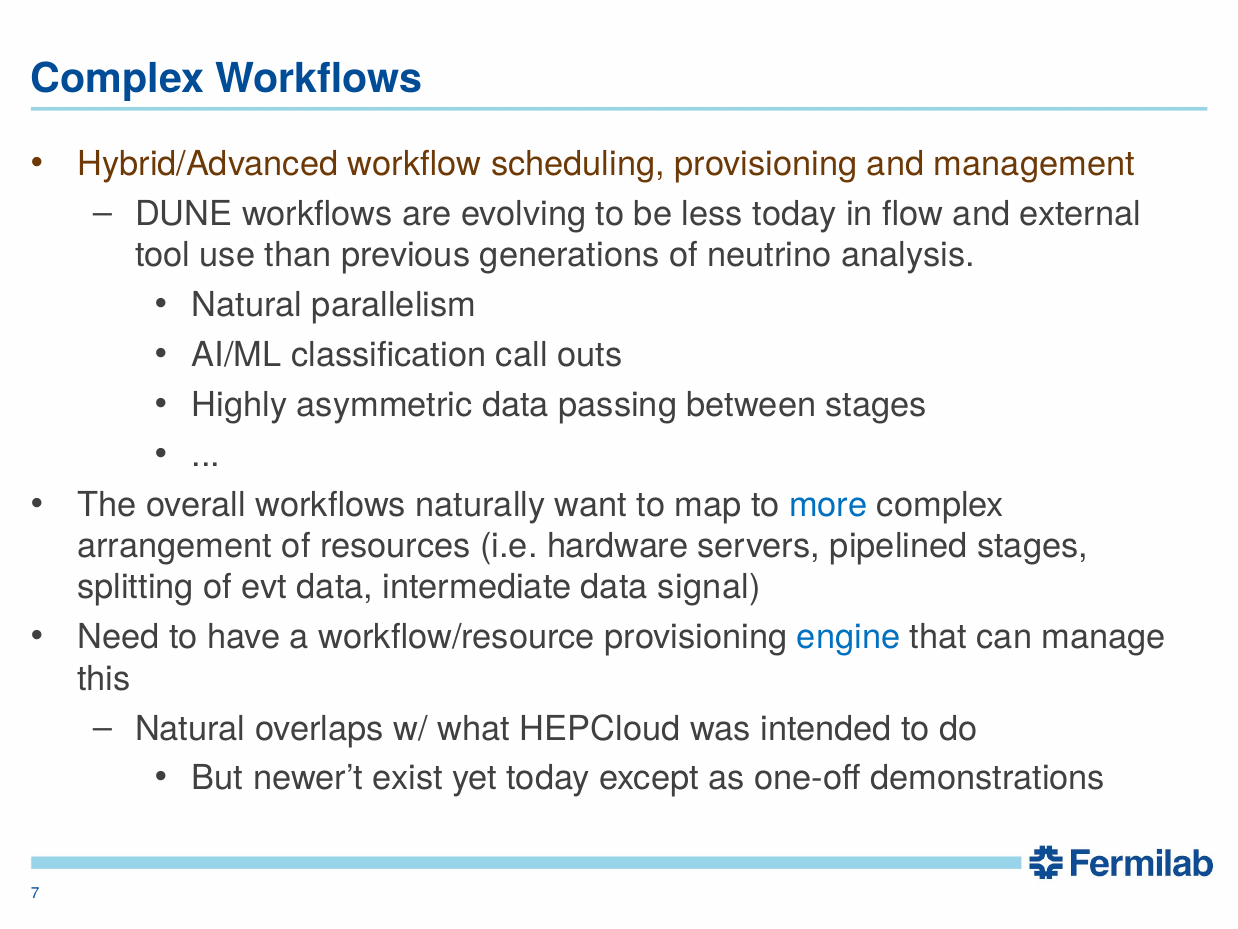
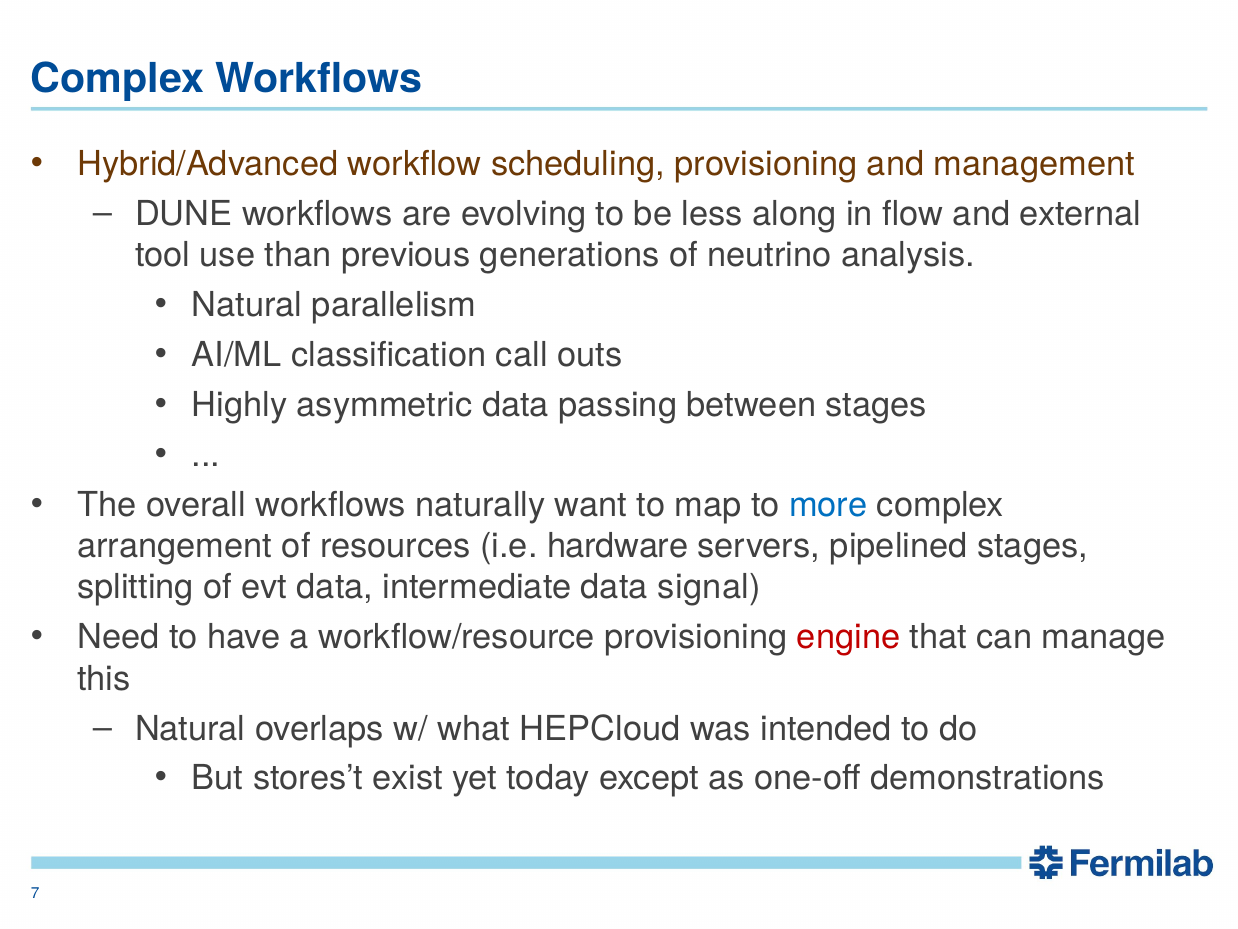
less today: today -> along (795, 214)
engine colour: blue -> red (849, 637)
newer’t: newer’t -> stores’t (308, 778)
